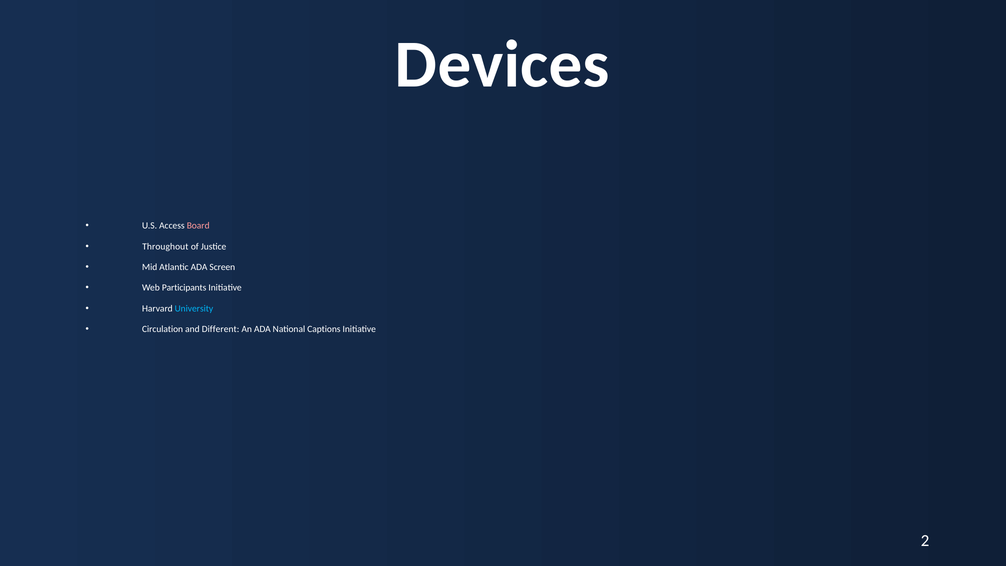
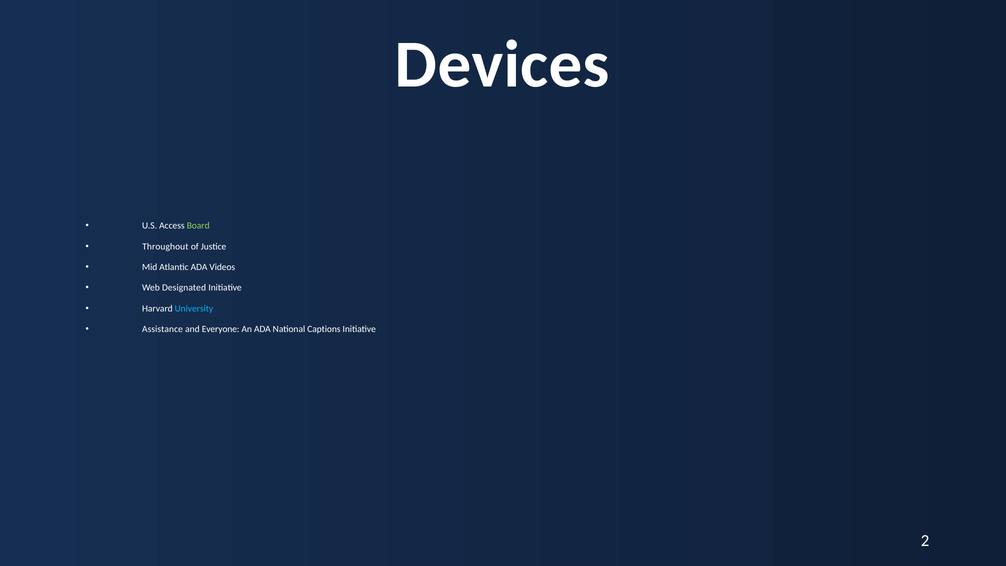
Board colour: pink -> light green (198, 226)
Screen: Screen -> Videos (222, 267)
Participants: Participants -> Designated (184, 288)
Circulation: Circulation -> Assistance (163, 329)
Different: Different -> Everyone (221, 329)
